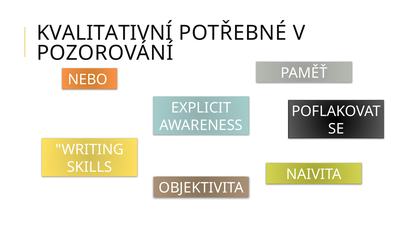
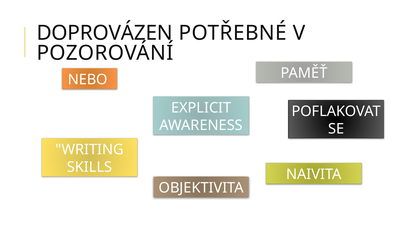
KVALITATIVNÍ: KVALITATIVNÍ -> DOPROVÁZEN (105, 33)
